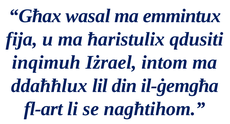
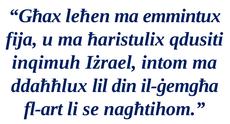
wasal: wasal -> leħen (88, 16)
